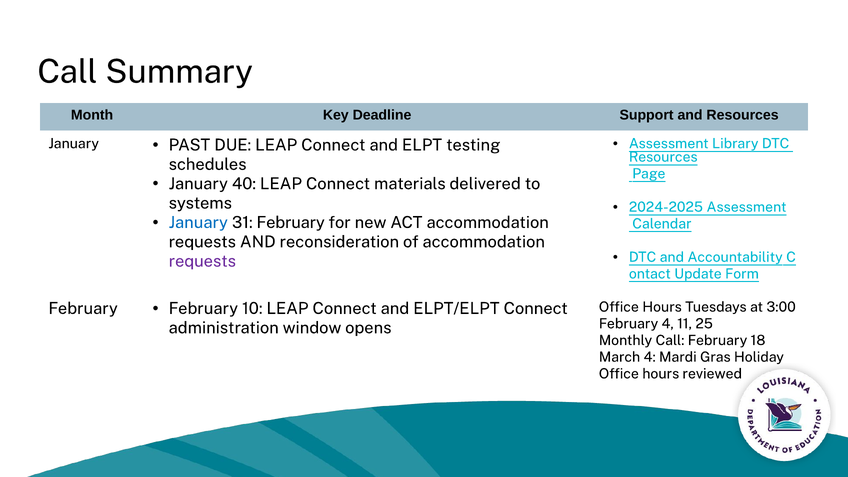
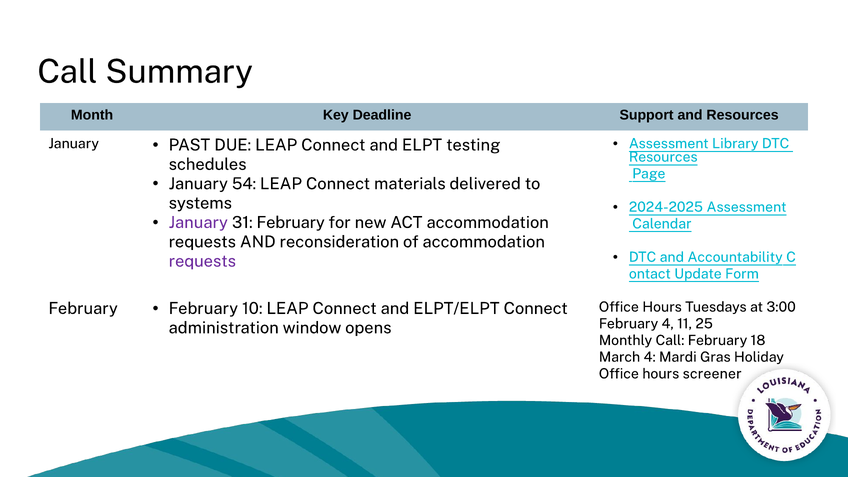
40: 40 -> 54 (244, 184)
January colour: blue -> purple (198, 223)
reviewed: reviewed -> screener (712, 374)
